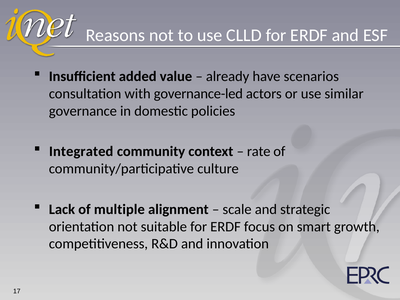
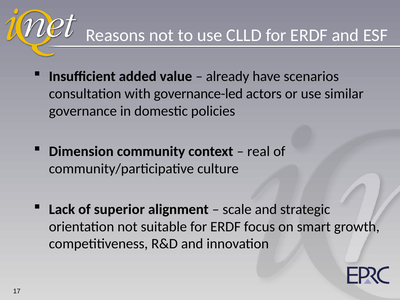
Integrated: Integrated -> Dimension (81, 152)
rate: rate -> real (259, 152)
multiple: multiple -> superior (119, 209)
